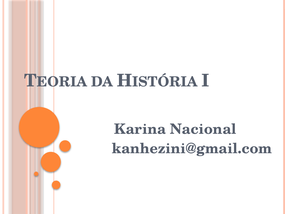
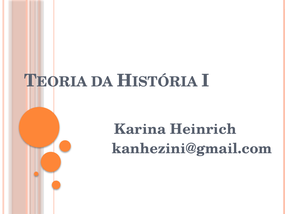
Nacional: Nacional -> Heinrich (203, 129)
